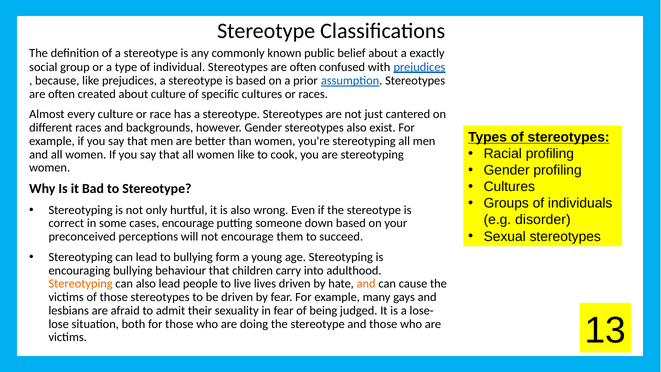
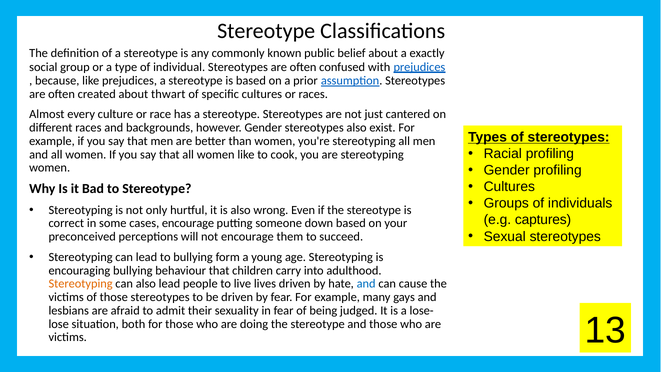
about culture: culture -> thwart (168, 94)
disorder: disorder -> captures (543, 220)
and colour: orange -> blue (366, 284)
